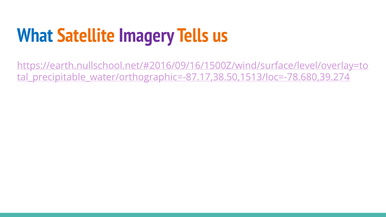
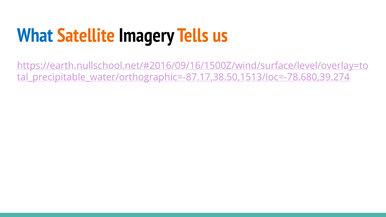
Imagery colour: purple -> black (147, 36)
